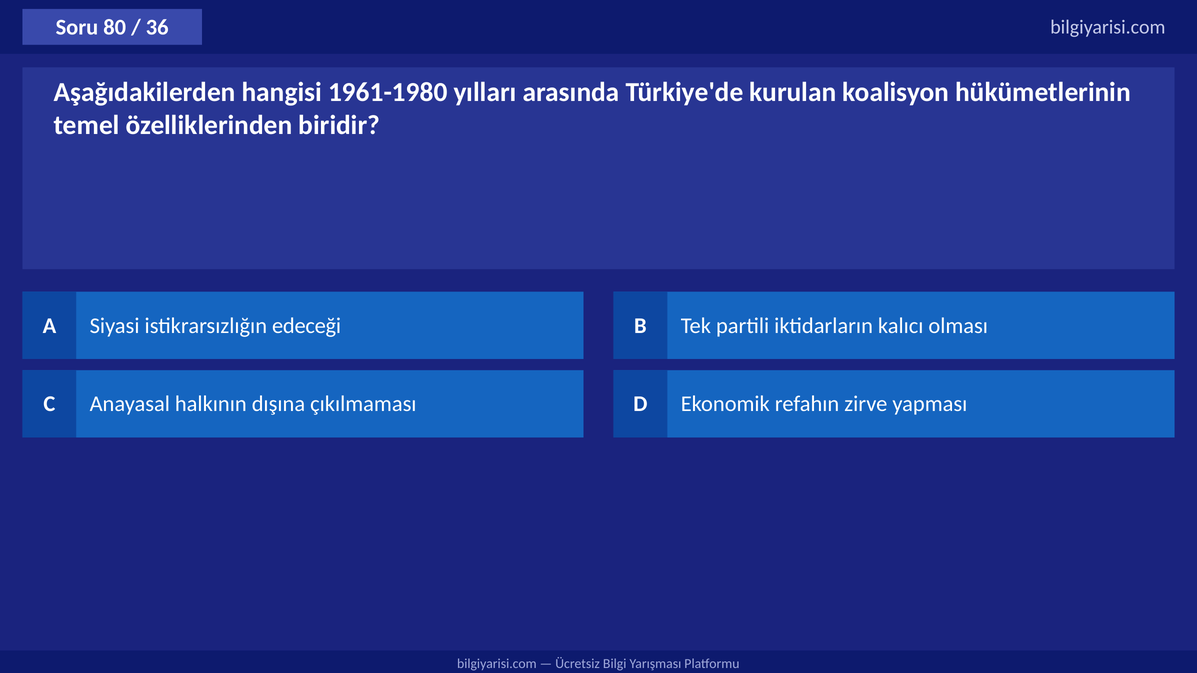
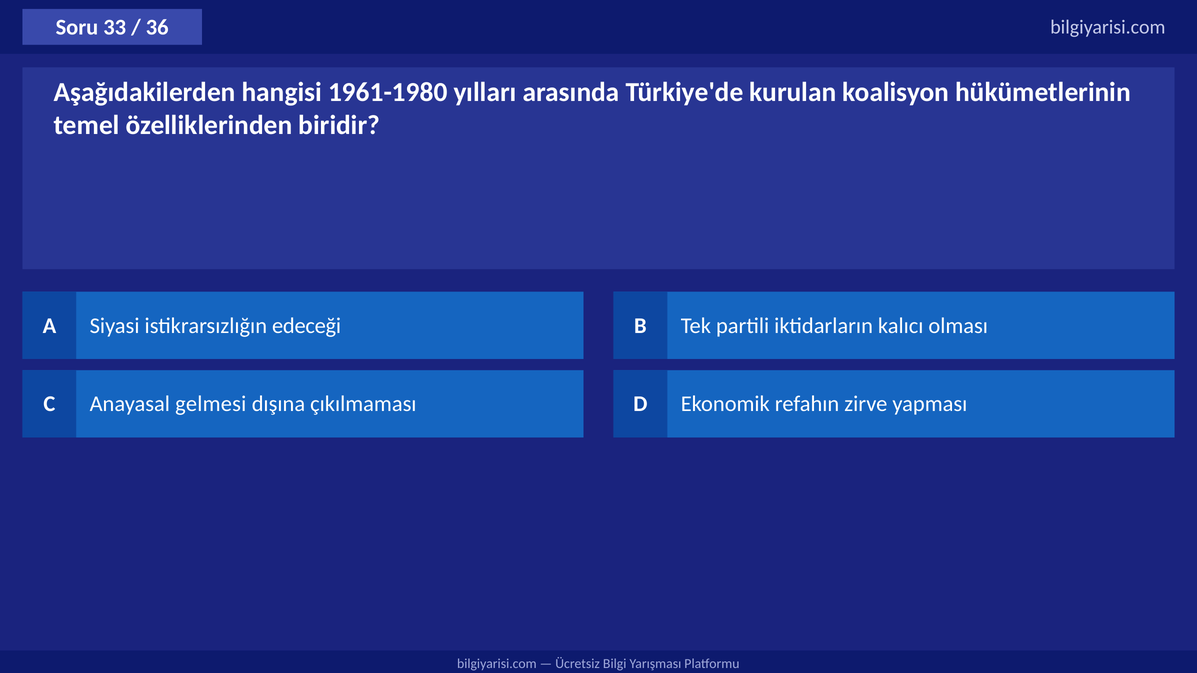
80: 80 -> 33 (115, 27)
halkının: halkının -> gelmesi (211, 404)
